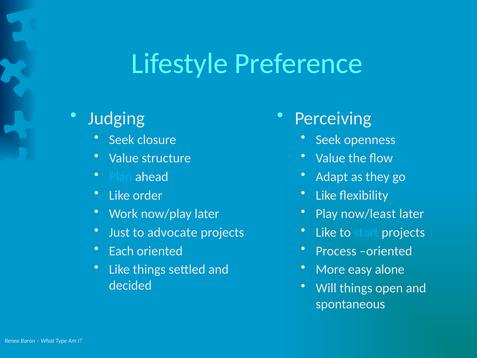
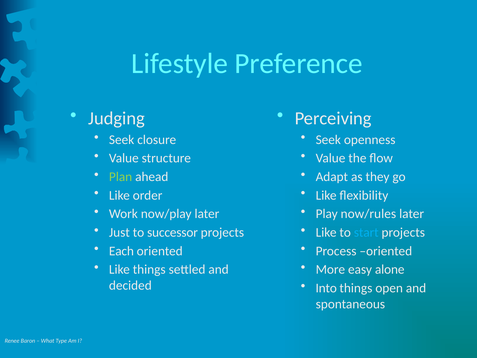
Plan colour: light blue -> light green (121, 177)
now/least: now/least -> now/rules (368, 214)
advocate: advocate -> successor (173, 232)
Will: Will -> Into (326, 288)
